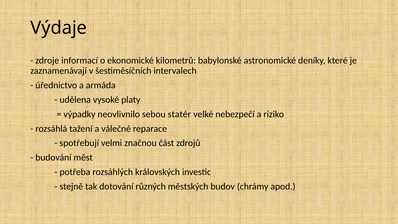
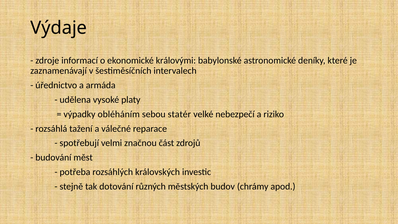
kilometrů: kilometrů -> královými (176, 61)
neovlivnilo: neovlivnilo -> obléháním (119, 114)
